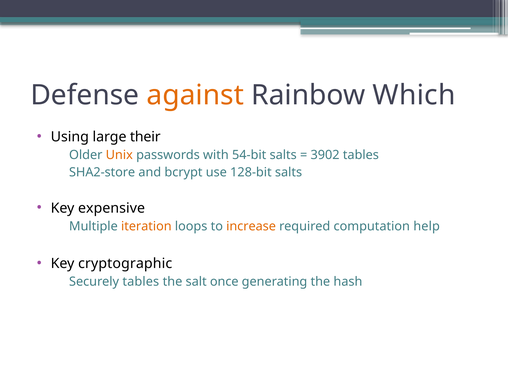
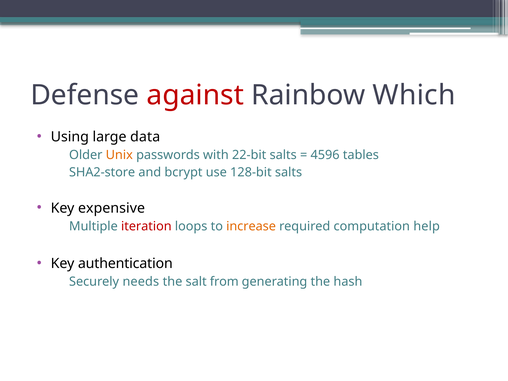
against colour: orange -> red (195, 95)
their: their -> data (145, 137)
54-bit: 54-bit -> 22-bit (249, 155)
3902: 3902 -> 4596 (325, 155)
iteration colour: orange -> red (146, 226)
cryptographic: cryptographic -> authentication (125, 264)
Securely tables: tables -> needs (141, 282)
once: once -> from (224, 282)
